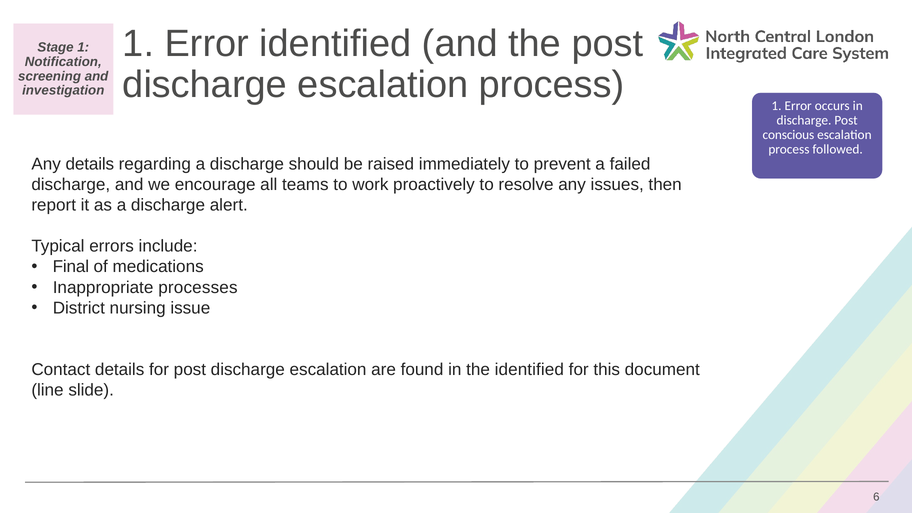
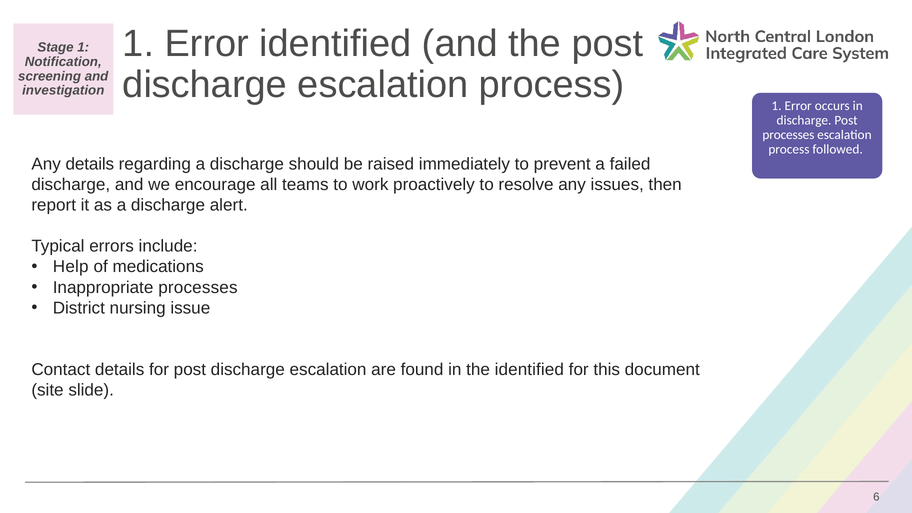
conscious: conscious -> processes (788, 135)
Final: Final -> Help (71, 267)
line: line -> site (48, 390)
